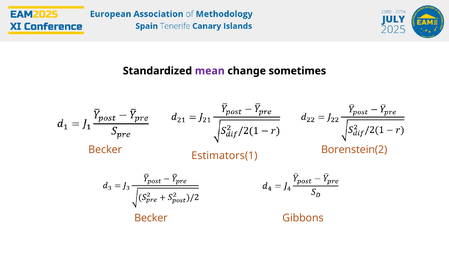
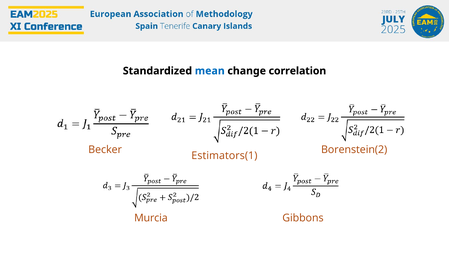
mean colour: purple -> blue (210, 71)
sometimes: sometimes -> correlation (297, 71)
Becker: Becker -> Murcia (151, 218)
